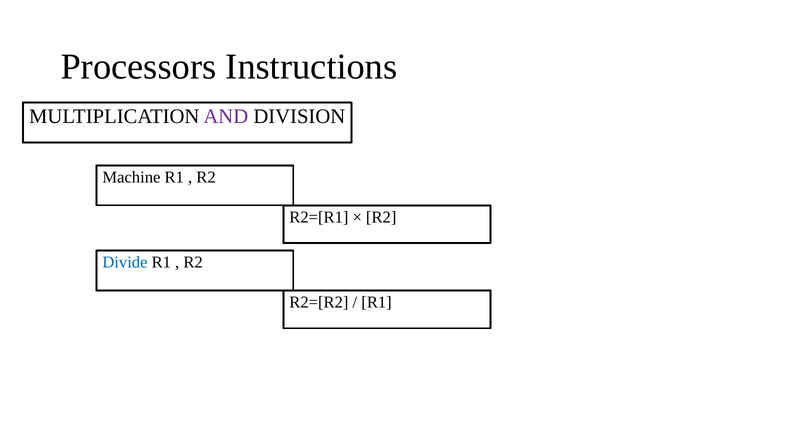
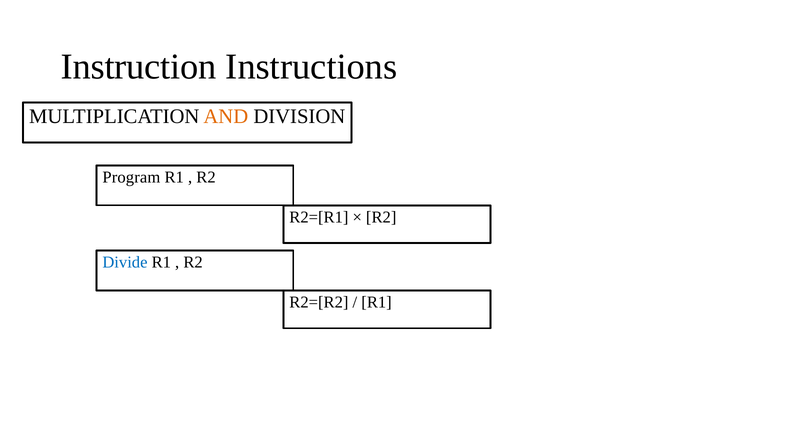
Processors: Processors -> Instruction (139, 67)
AND colour: purple -> orange (226, 117)
Machine: Machine -> Program (131, 177)
